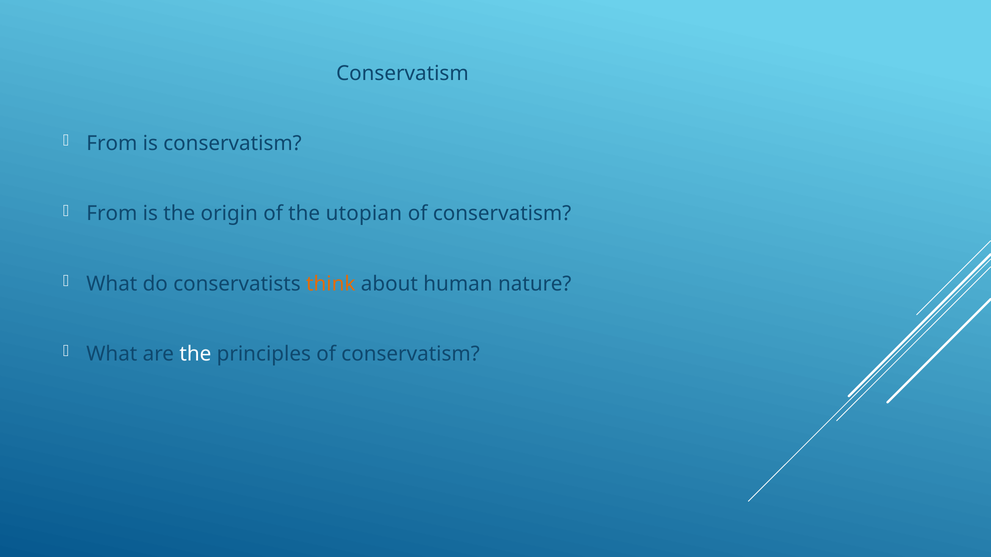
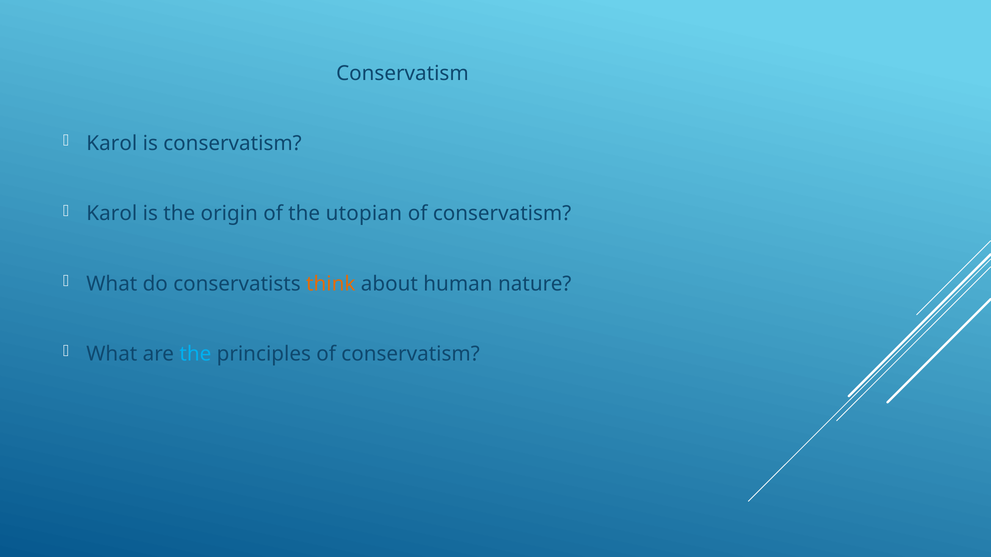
From: From -> Karol (112, 144)
From: From -> Karol (112, 214)
the colour: white -> light blue (195, 354)
